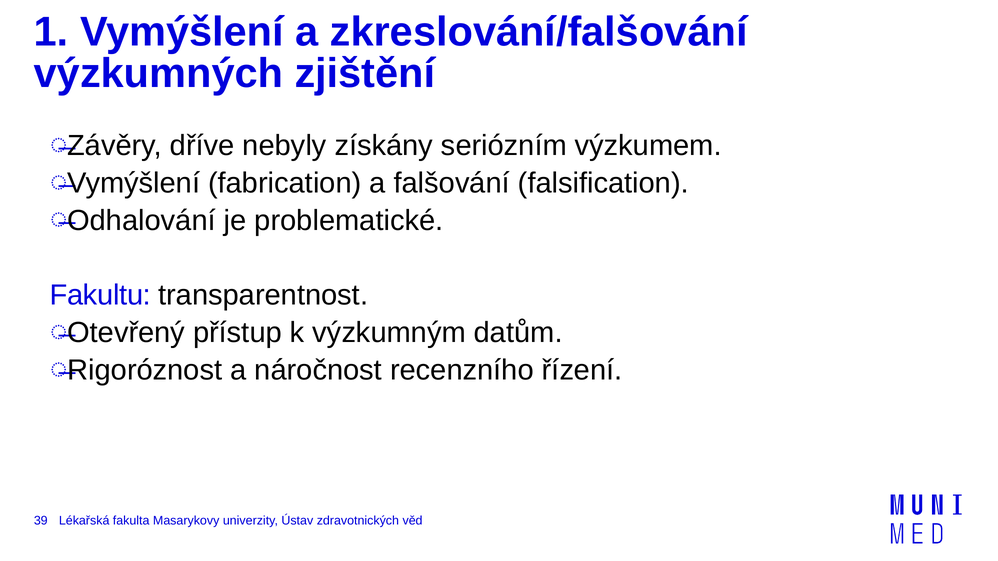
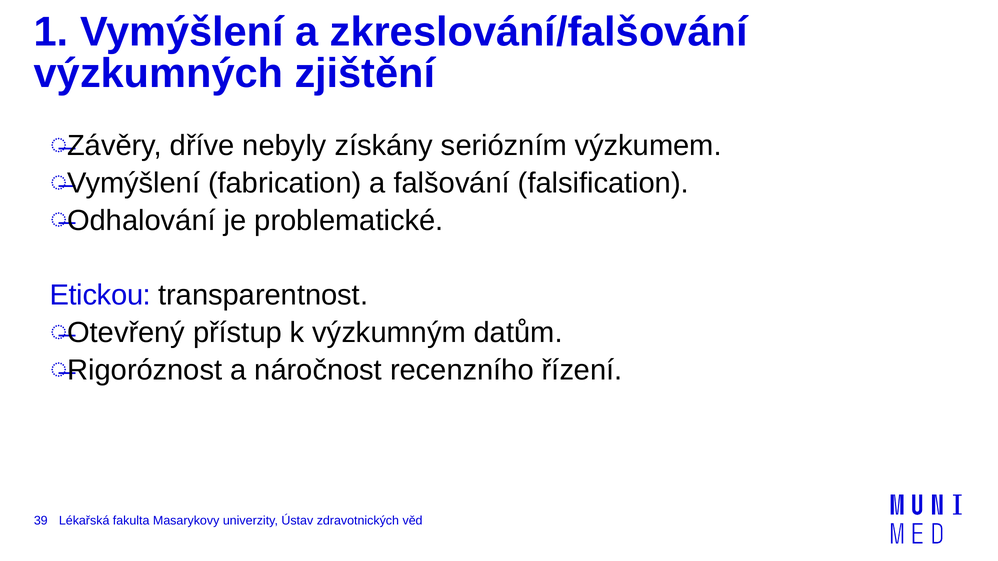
Fakultu: Fakultu -> Etickou (100, 295)
